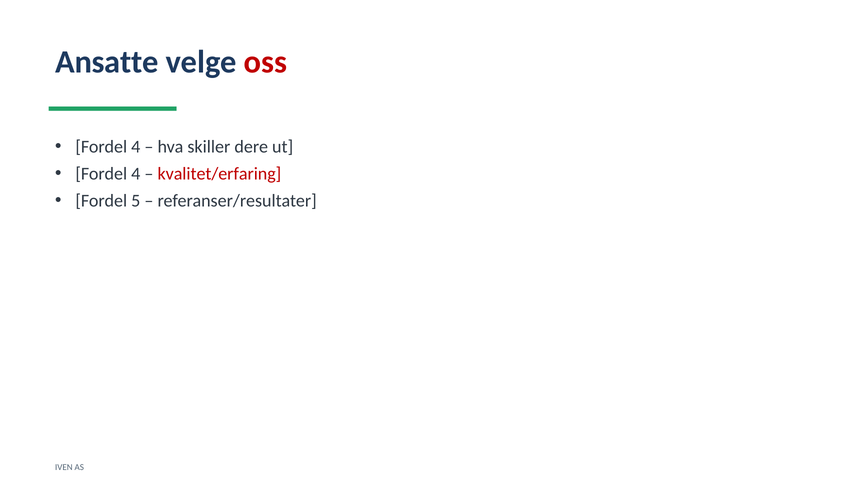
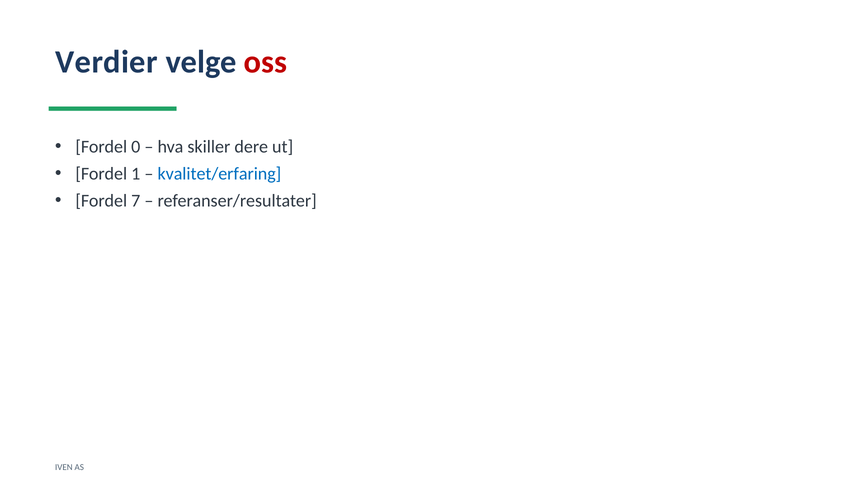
Ansatte: Ansatte -> Verdier (107, 62)
4: 4 -> 0 (136, 147)
4: 4 -> 1 (136, 174)
kvalitet/erfaring colour: red -> blue (219, 174)
5: 5 -> 7 (136, 201)
